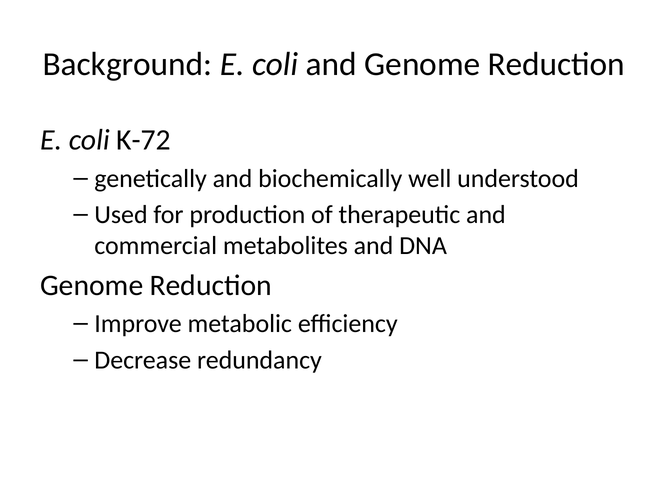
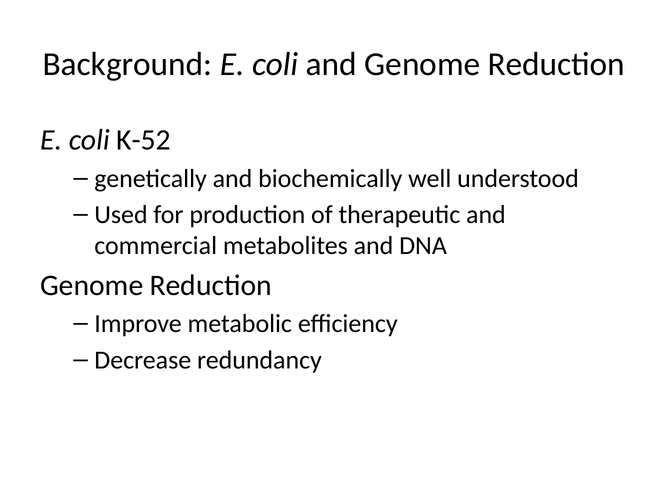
K-72: K-72 -> K-52 (144, 140)
